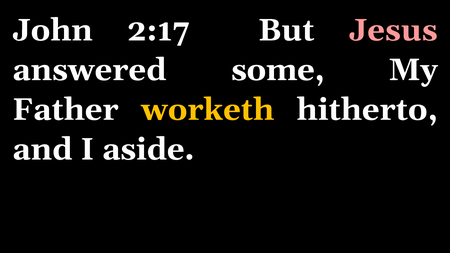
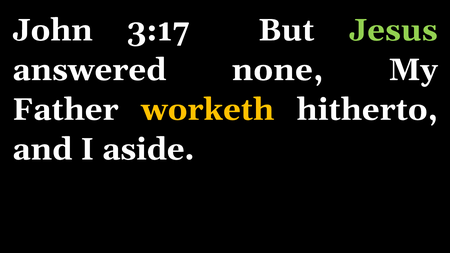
2:17: 2:17 -> 3:17 (158, 30)
Jesus colour: pink -> light green (393, 30)
some: some -> none (277, 70)
